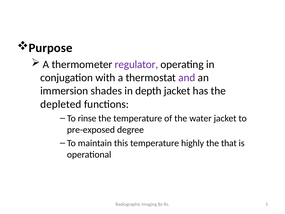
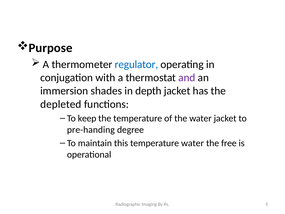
regulator colour: purple -> blue (137, 64)
rinse: rinse -> keep (87, 118)
pre-exposed: pre-exposed -> pre-handing (91, 130)
temperature highly: highly -> water (193, 143)
that: that -> free (229, 143)
